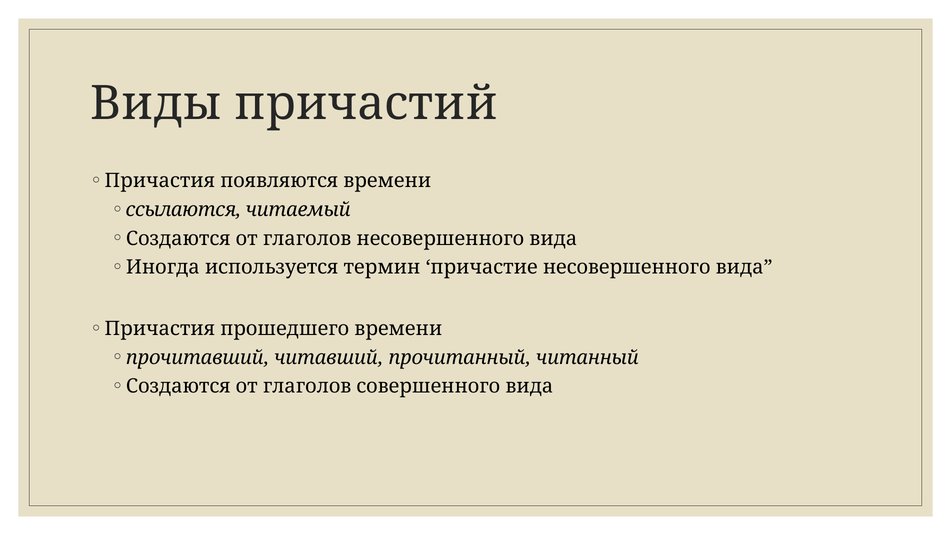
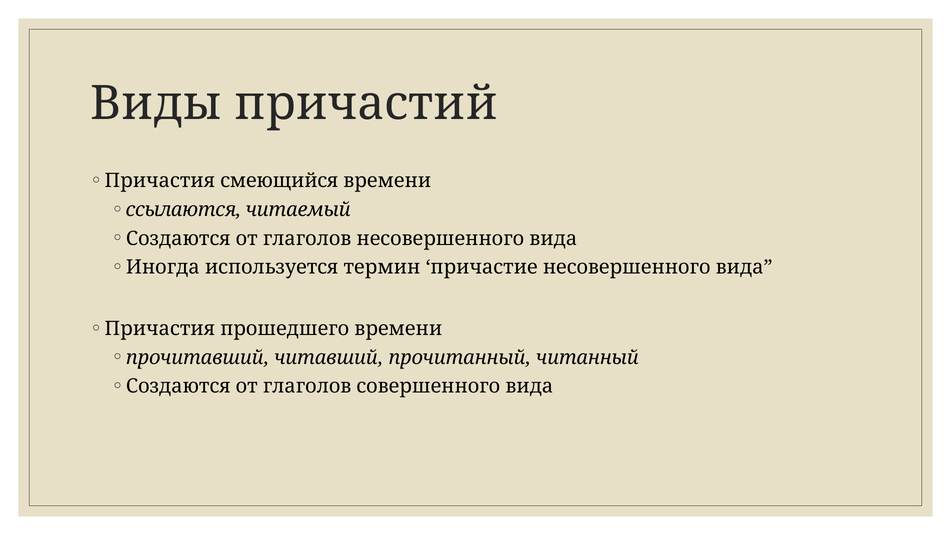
появляются: появляются -> смеющийся (279, 181)
